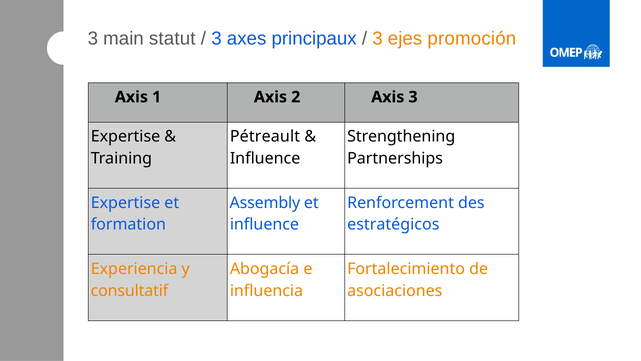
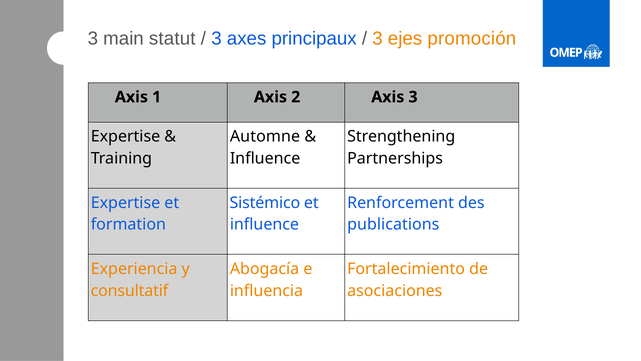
Pétreault: Pétreault -> Automne (265, 137)
Assembly: Assembly -> Sistémico (265, 203)
estratégicos: estratégicos -> publications (393, 224)
